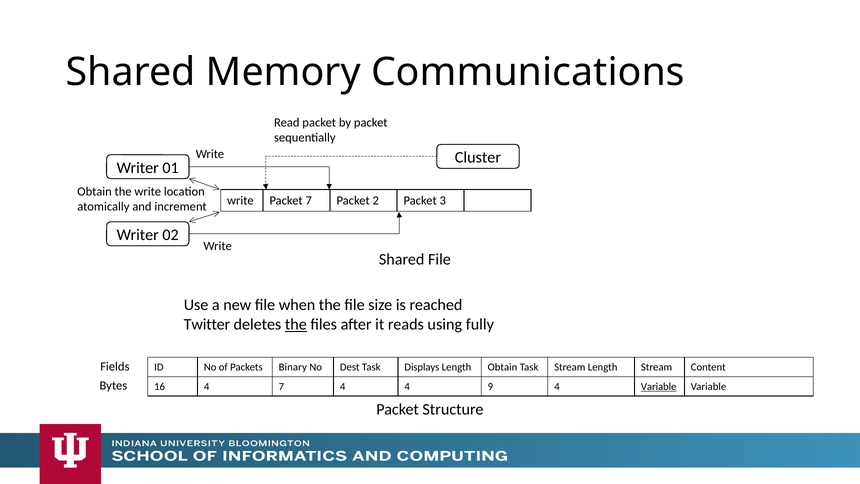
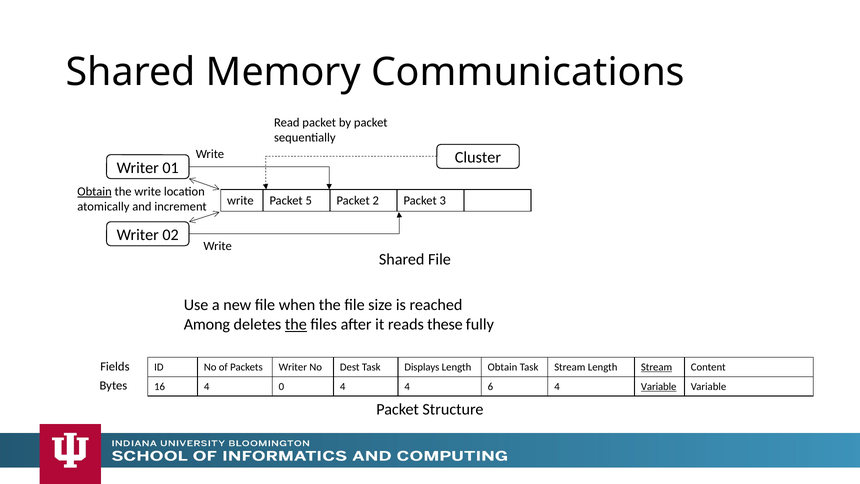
Obtain underline: none -> present (95, 191)
Packet 7: 7 -> 5 (309, 201)
Twitter: Twitter -> Among (207, 324)
using: using -> these (445, 324)
Packets Binary: Binary -> Writer (293, 367)
Stream underline: none -> present (657, 367)
4 7: 7 -> 0 (281, 386)
9: 9 -> 6 (490, 386)
